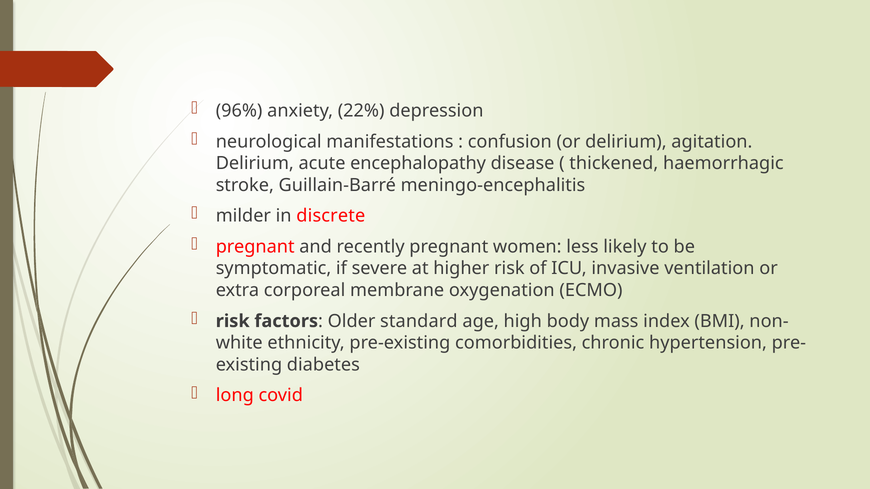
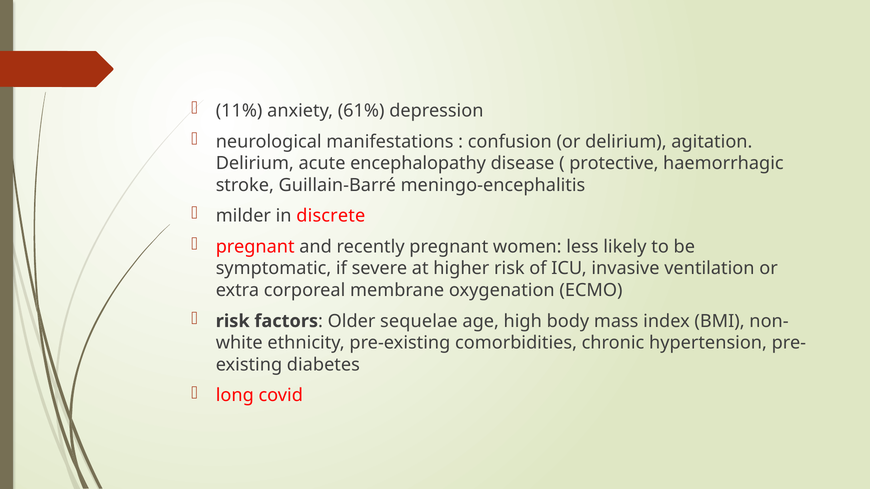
96%: 96% -> 11% (239, 111)
22%: 22% -> 61% (361, 111)
thickened: thickened -> protective (614, 163)
standard: standard -> sequelae (419, 321)
